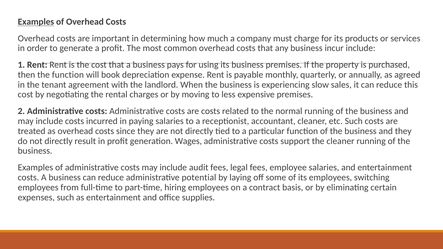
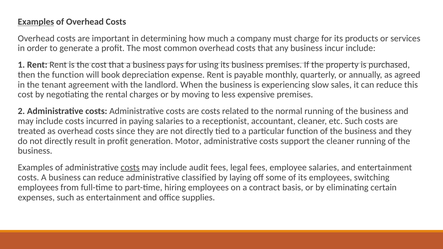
Wages: Wages -> Motor (188, 141)
costs underline: none -> present (130, 167)
potential: potential -> classified (199, 177)
